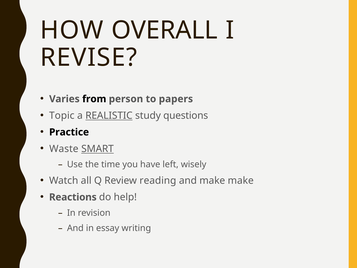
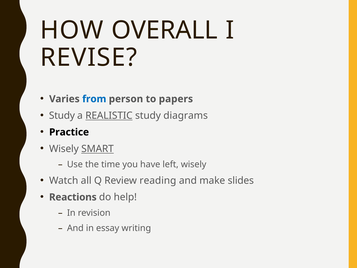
from colour: black -> blue (94, 99)
Topic: Topic -> Study (62, 115)
questions: questions -> diagrams (186, 115)
Waste: Waste -> Wisely (64, 149)
make make: make -> slides (241, 180)
